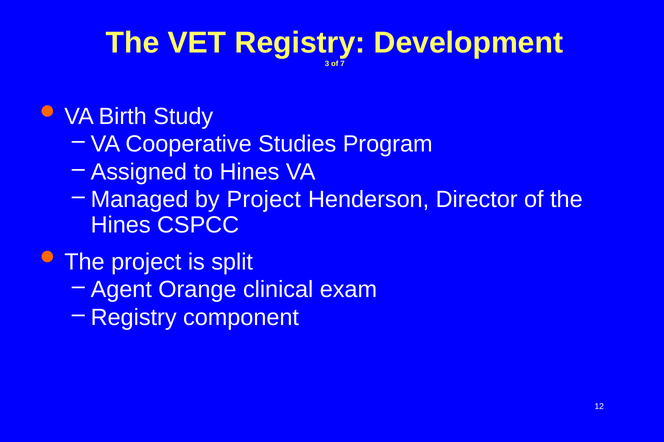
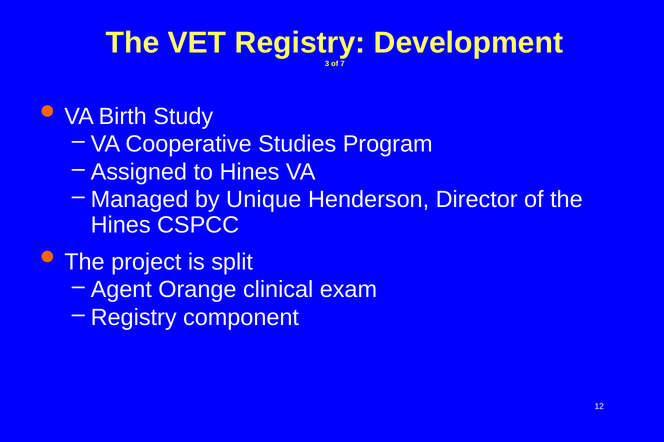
by Project: Project -> Unique (264, 200)
